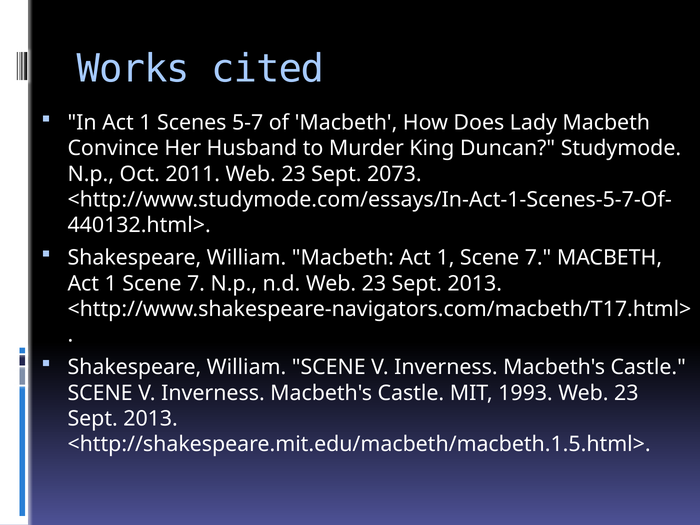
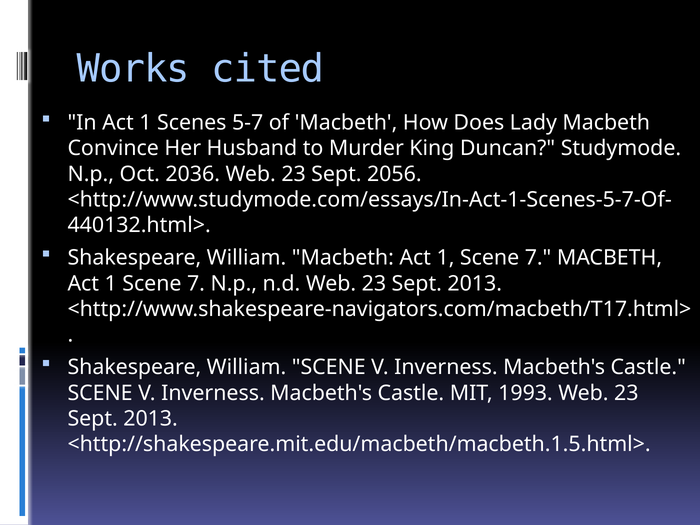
2011: 2011 -> 2036 (193, 174)
2073: 2073 -> 2056 (394, 174)
